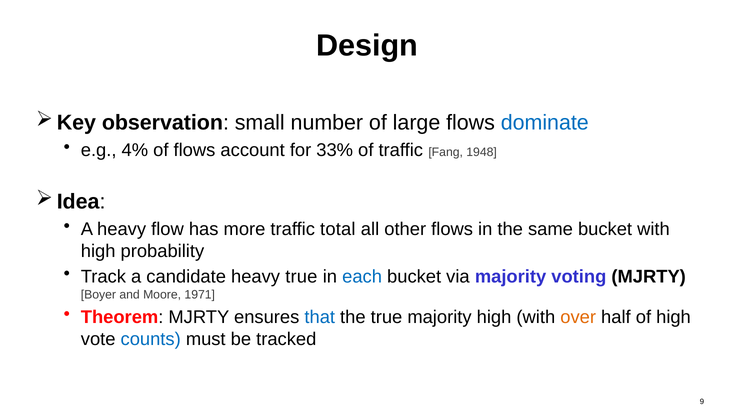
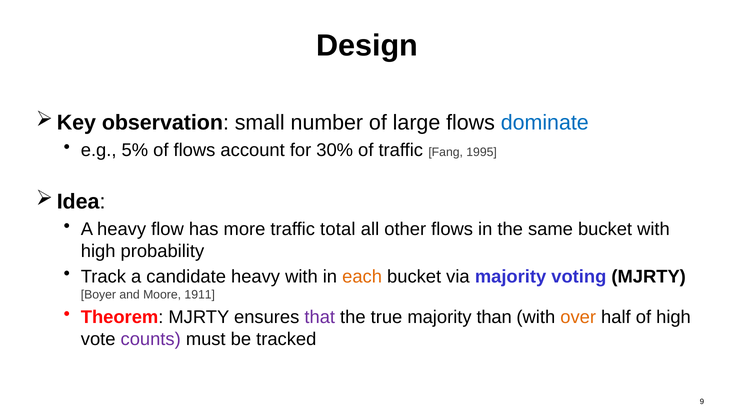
4%: 4% -> 5% (135, 150)
33%: 33% -> 30% (335, 150)
1948: 1948 -> 1995 (482, 152)
heavy true: true -> with (301, 277)
each colour: blue -> orange (362, 277)
1971: 1971 -> 1911 (200, 295)
that colour: blue -> purple (320, 317)
majority high: high -> than (494, 317)
counts colour: blue -> purple (151, 339)
